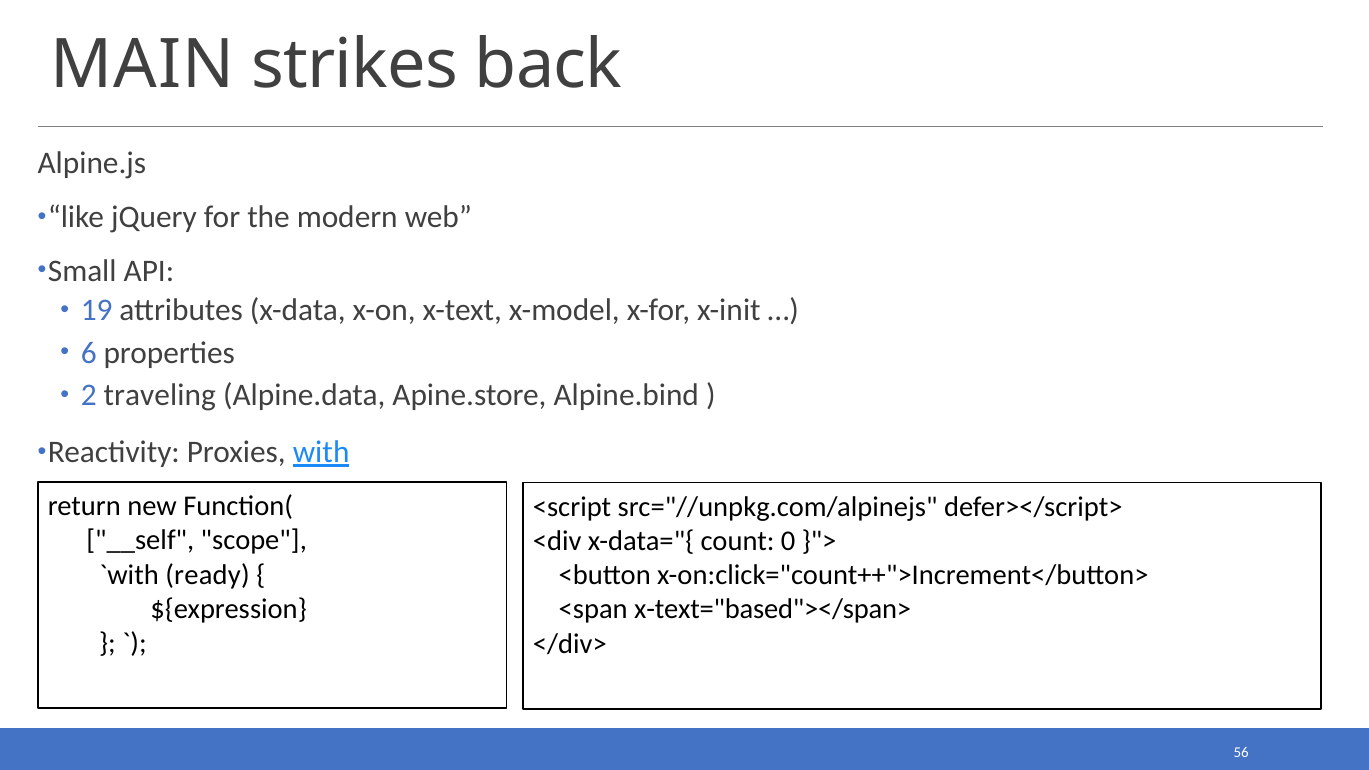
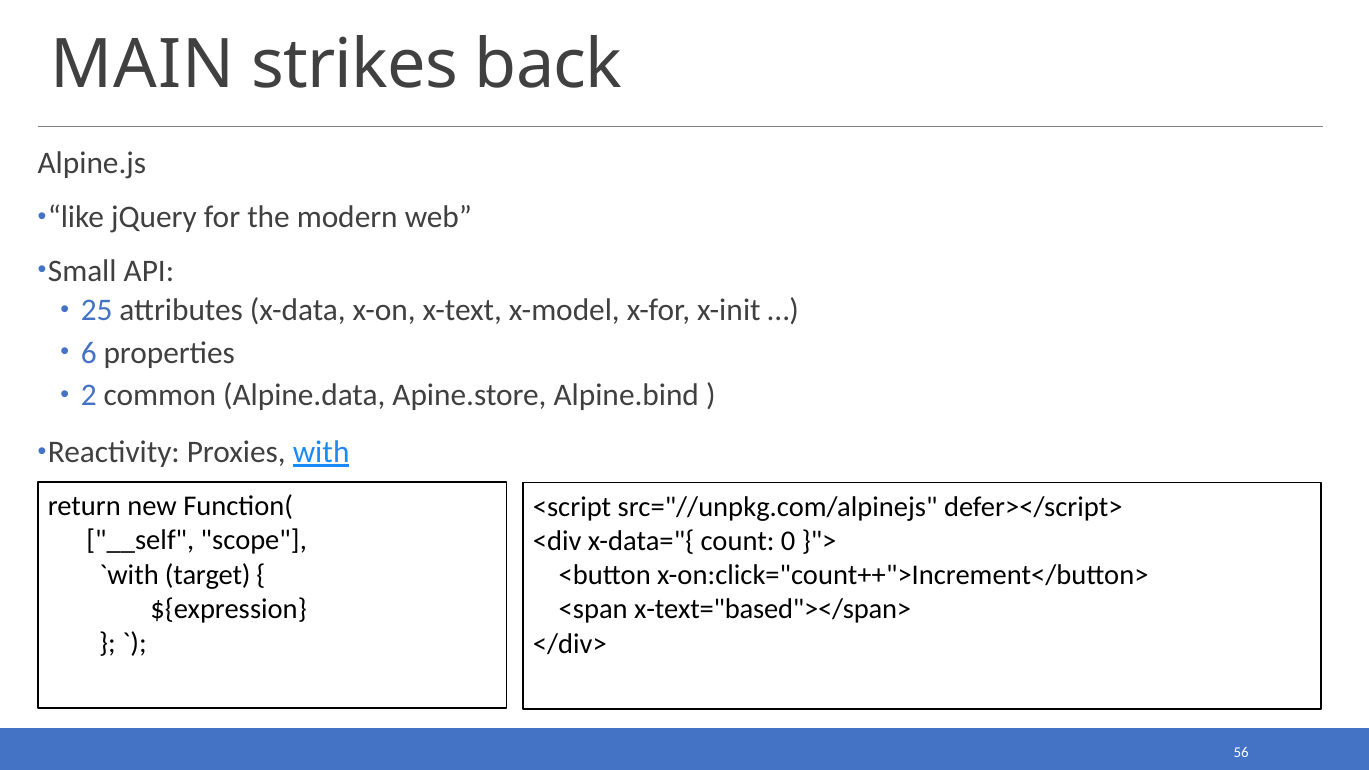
19: 19 -> 25 (97, 311)
traveling: traveling -> common (160, 395)
ready: ready -> target (208, 575)
